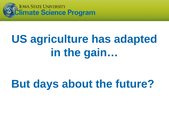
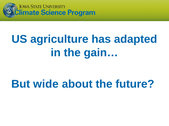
days: days -> wide (46, 84)
